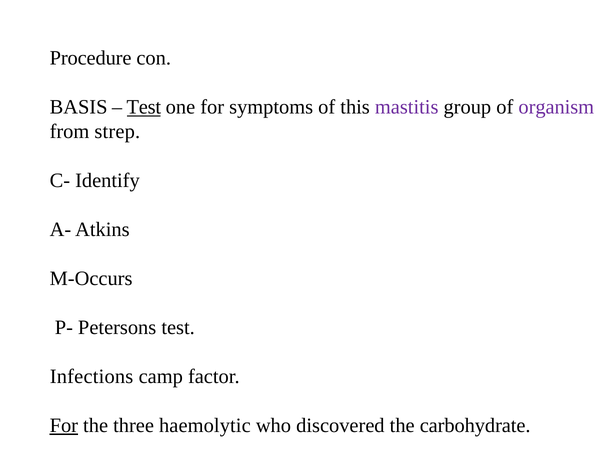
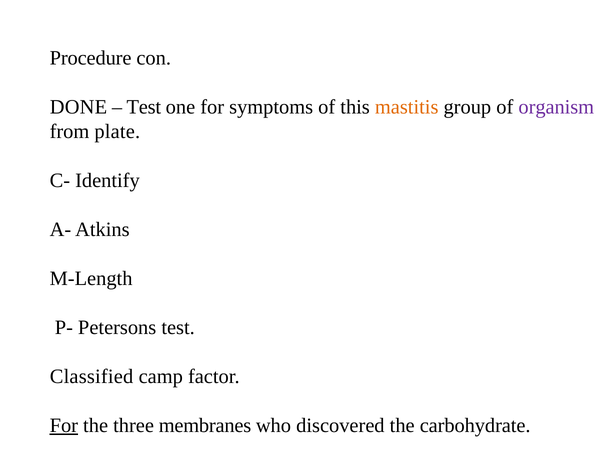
BASIS: BASIS -> DONE (78, 107)
Test underline: present -> none (144, 107)
mastitis colour: purple -> orange (407, 107)
strep: strep -> plate (117, 132)
M-Occurs: M-Occurs -> M-Length (91, 279)
Infections: Infections -> Classified (92, 377)
haemolytic: haemolytic -> membranes (205, 426)
